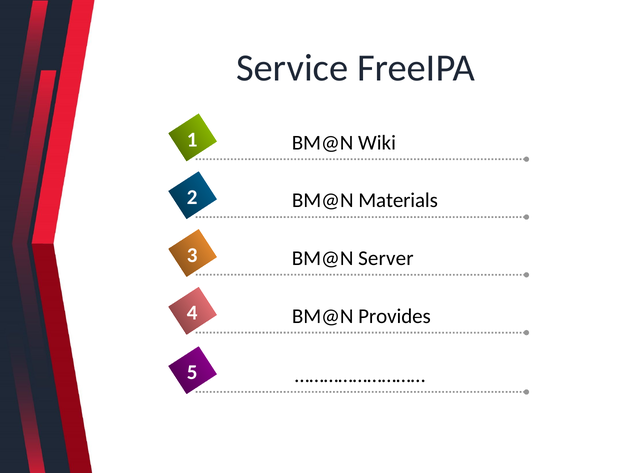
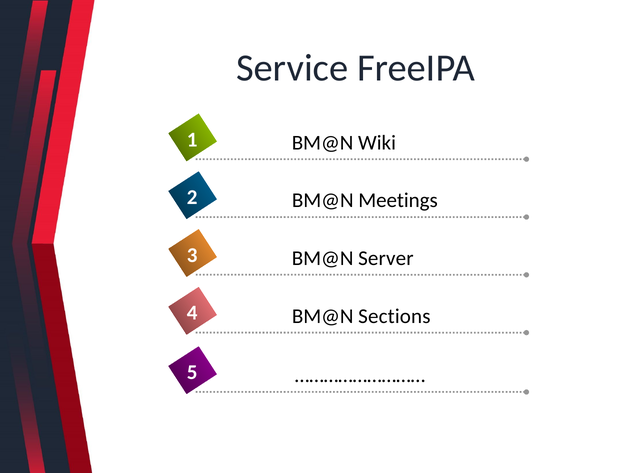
Materials: Materials -> Meetings (398, 200)
Provides: Provides -> Sections (394, 316)
